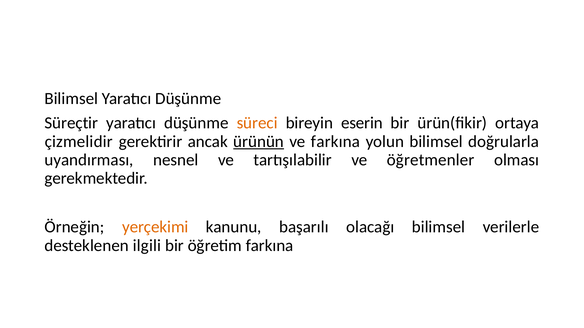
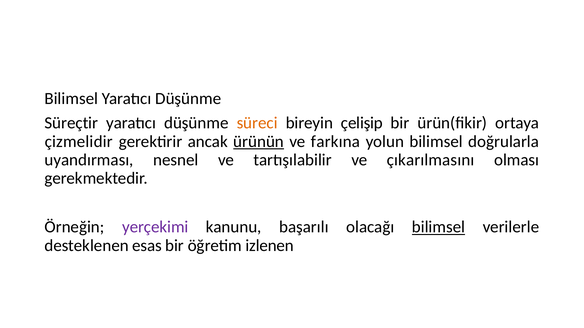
eserin: eserin -> çelişip (362, 123)
öğretmenler: öğretmenler -> çıkarılmasını (431, 160)
yerçekimi colour: orange -> purple (155, 227)
bilimsel underline: none -> present (438, 227)
ilgili: ilgili -> esas (147, 246)
öğretim farkına: farkına -> izlenen (270, 246)
